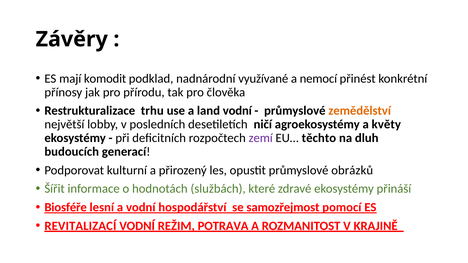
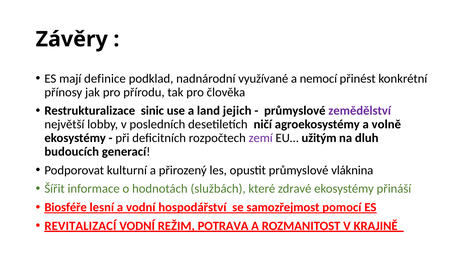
komodit: komodit -> definice (105, 79)
trhu: trhu -> sinic (152, 111)
land vodní: vodní -> jejich (237, 111)
zemědělství colour: orange -> purple (360, 111)
květy: květy -> volně (386, 125)
těchto: těchto -> užitým (319, 138)
obrázků: obrázků -> vláknina (352, 170)
